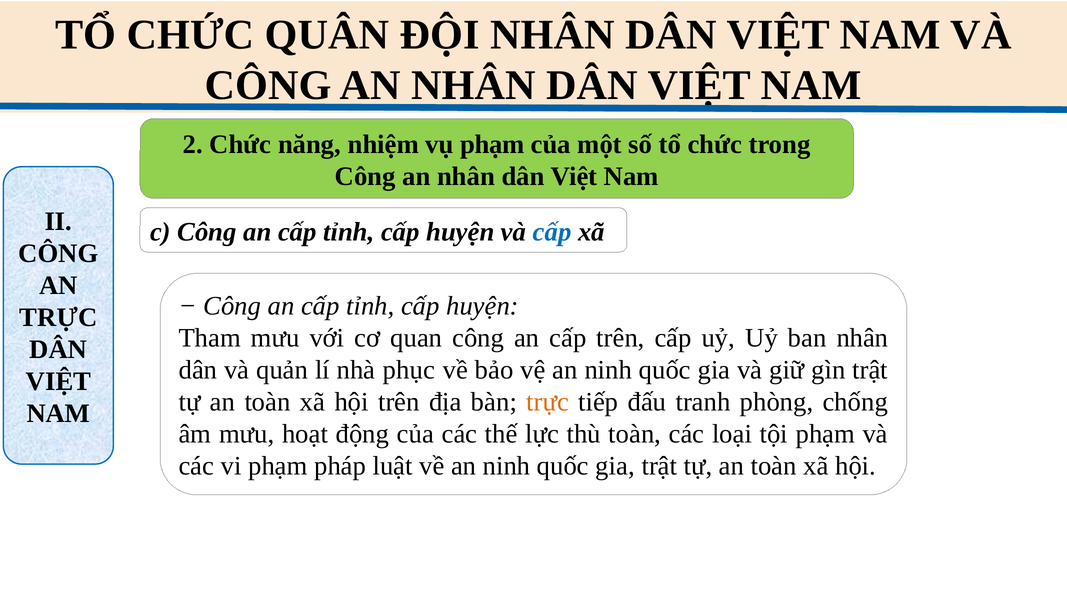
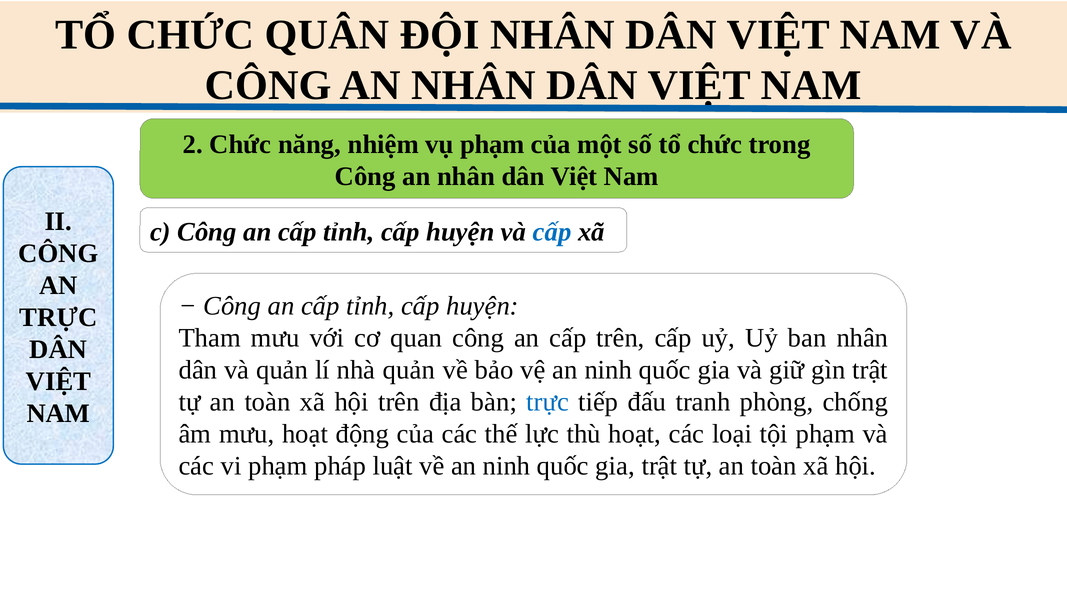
nhà phục: phục -> quản (409, 370)
trực colour: orange -> blue (548, 402)
thù toàn: toàn -> hoạt (635, 434)
